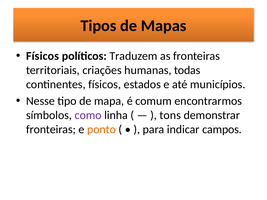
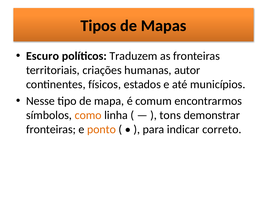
Físicos: Físicos -> Escuro (43, 56)
todas: todas -> autor (187, 70)
como colour: purple -> orange (88, 115)
campos: campos -> correto (222, 130)
